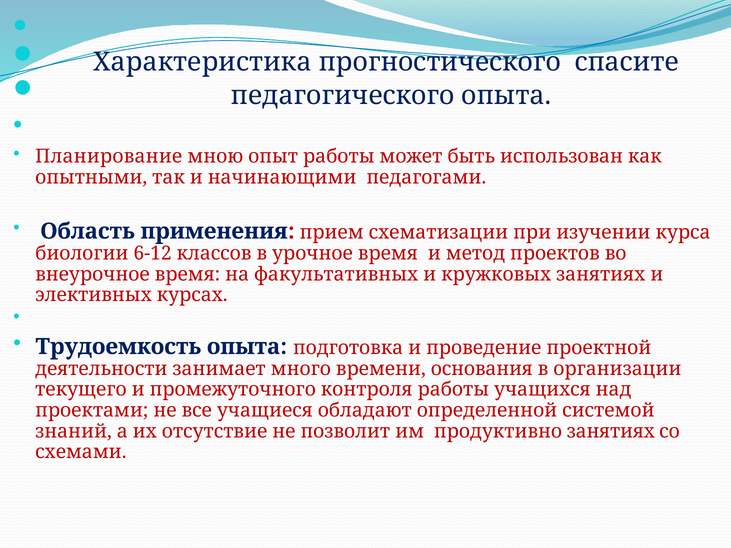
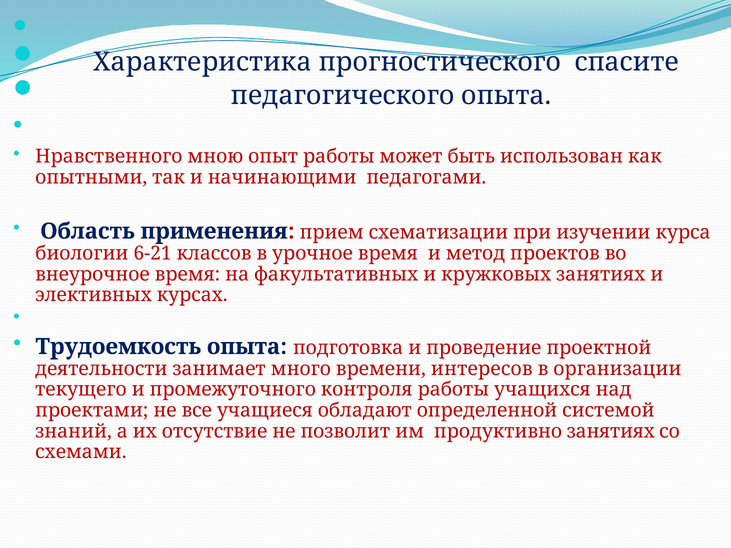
Планирование: Планирование -> Нравственного (109, 157)
6-12: 6-12 -> 6-21 (153, 253)
основания: основания -> интересов (482, 369)
